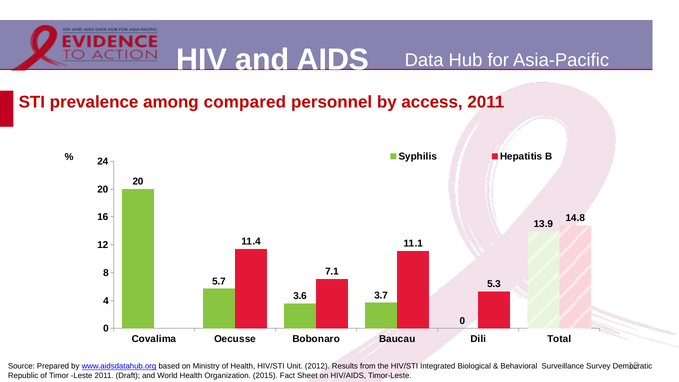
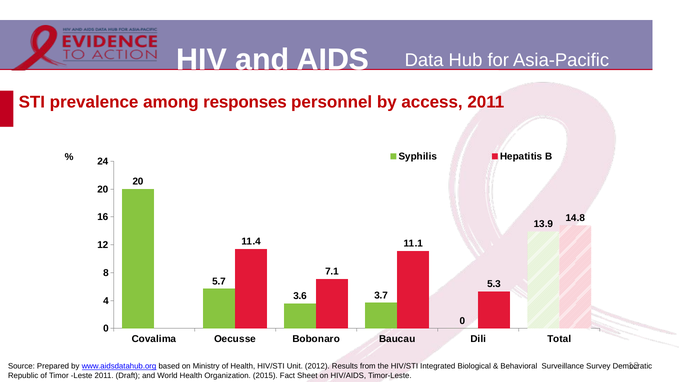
compared: compared -> responses (245, 102)
